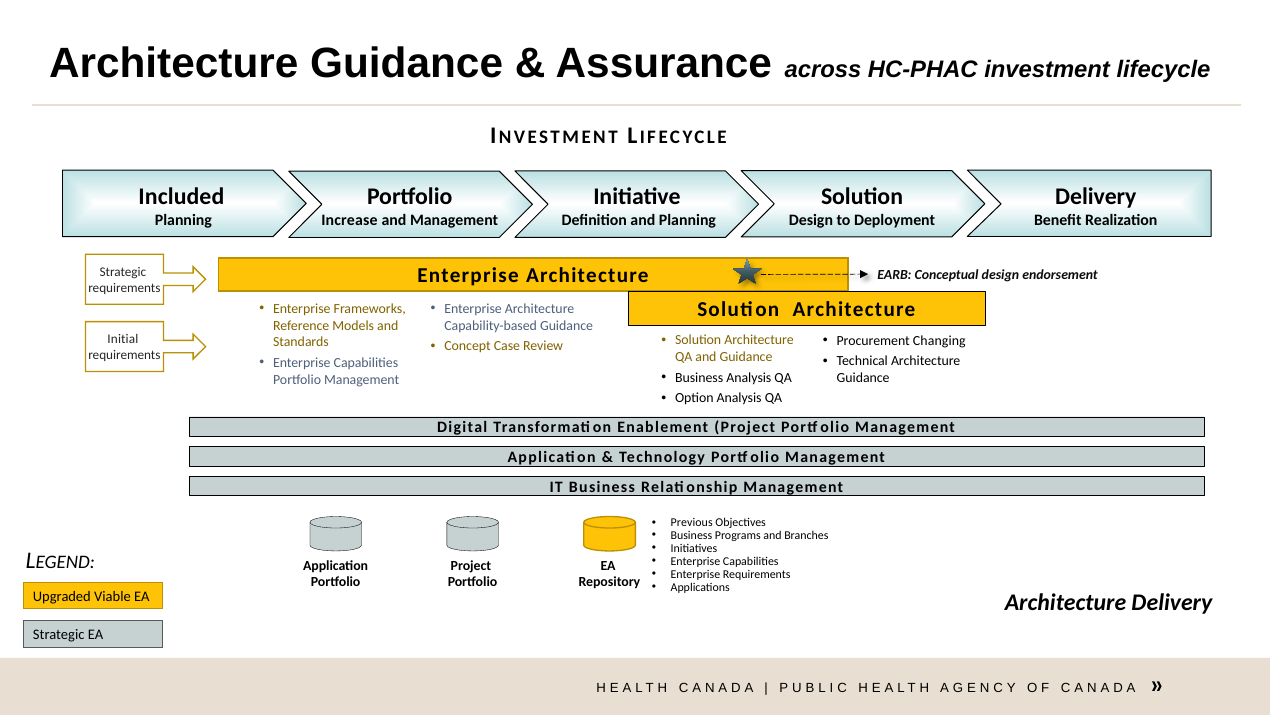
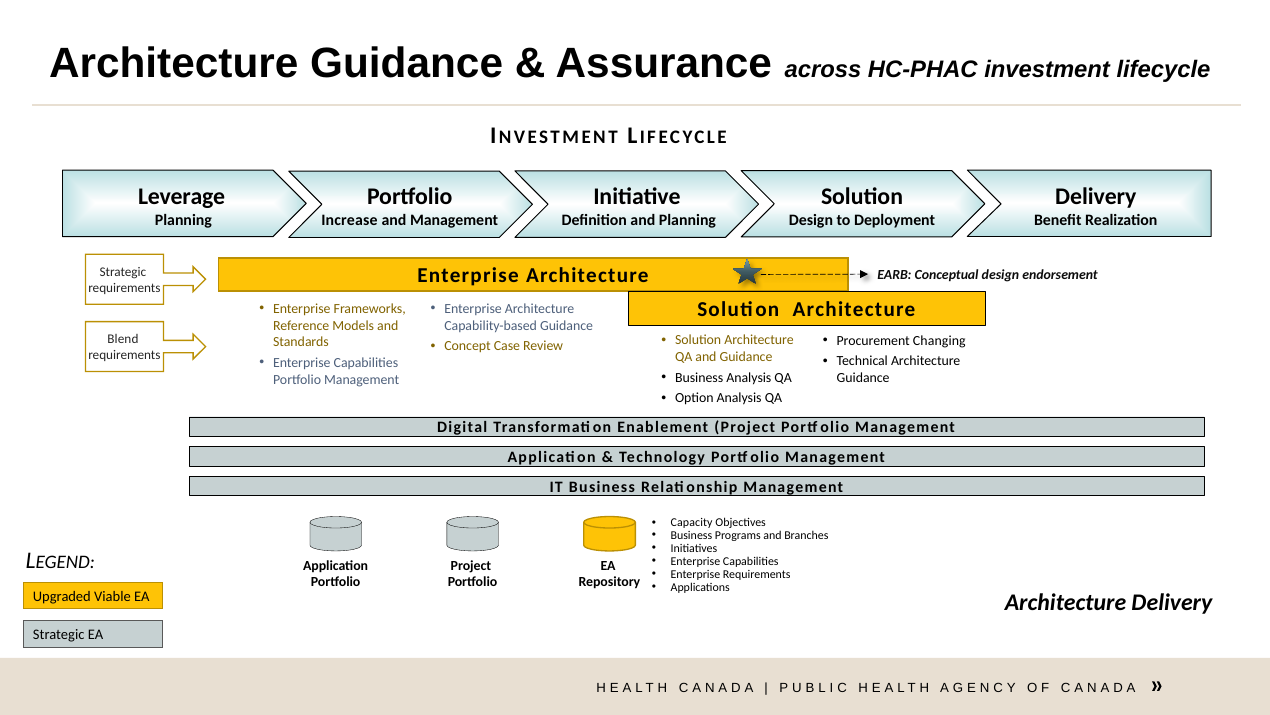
Included: Included -> Leverage (182, 197)
Initial: Initial -> Blend (123, 339)
Previous: Previous -> Capacity (692, 522)
